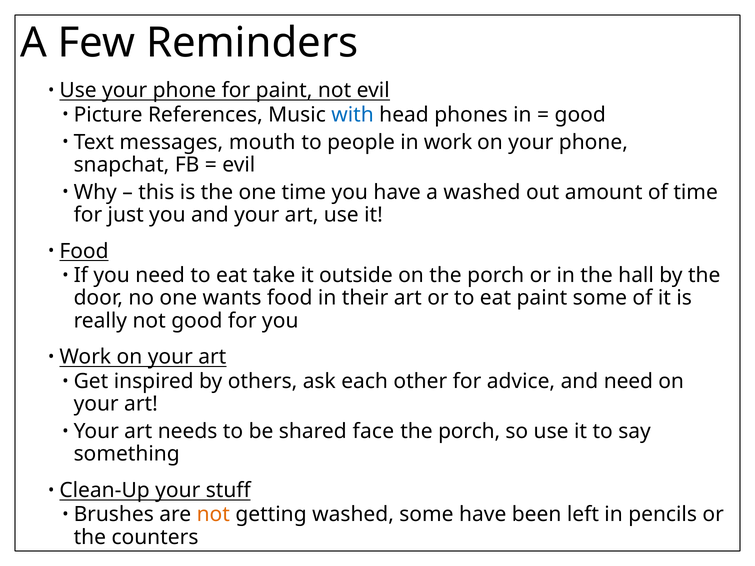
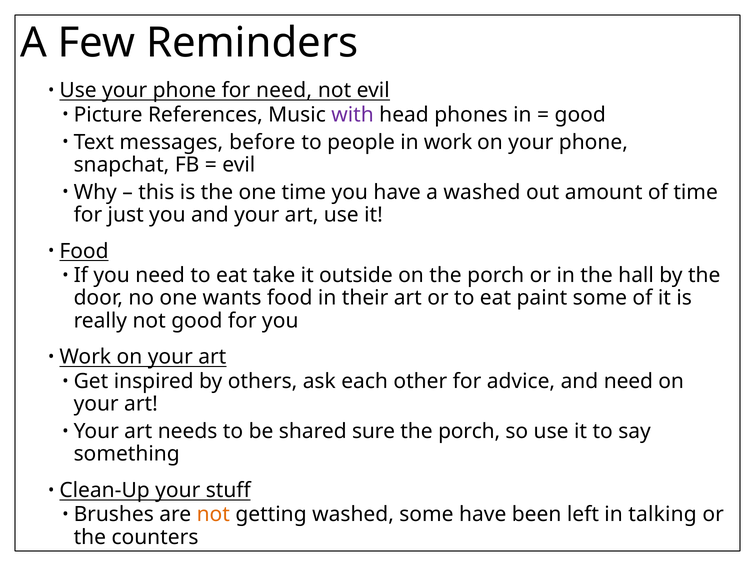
for paint: paint -> need (284, 91)
with colour: blue -> purple (353, 115)
mouth: mouth -> before (262, 142)
face: face -> sure (374, 432)
pencils: pencils -> talking (663, 515)
